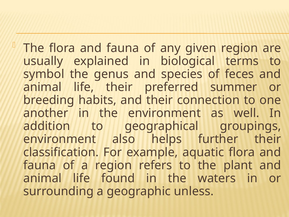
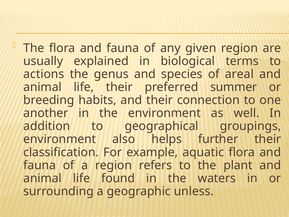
symbol: symbol -> actions (44, 74)
feces: feces -> areal (239, 74)
